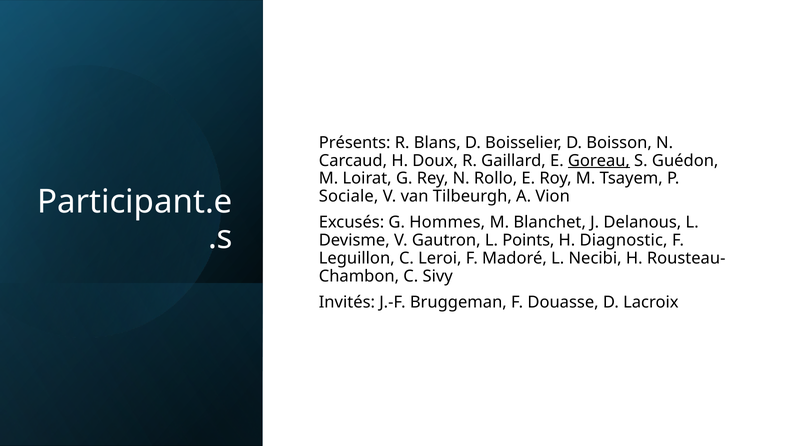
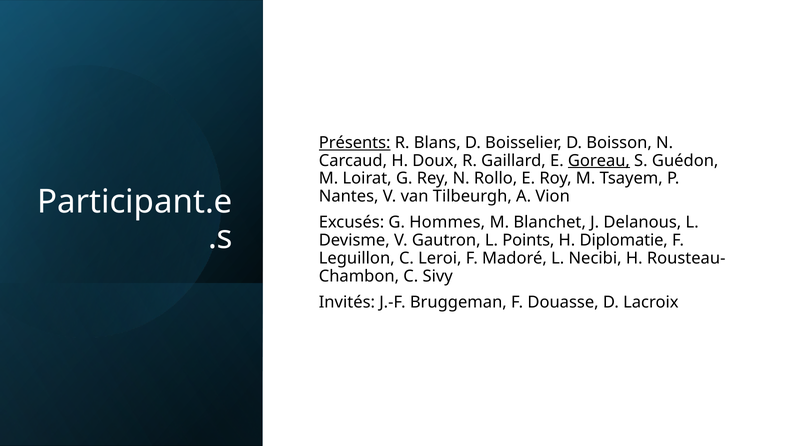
Présents underline: none -> present (355, 143)
Sociale: Sociale -> Nantes (349, 196)
Diagnostic: Diagnostic -> Diplomatie (624, 240)
